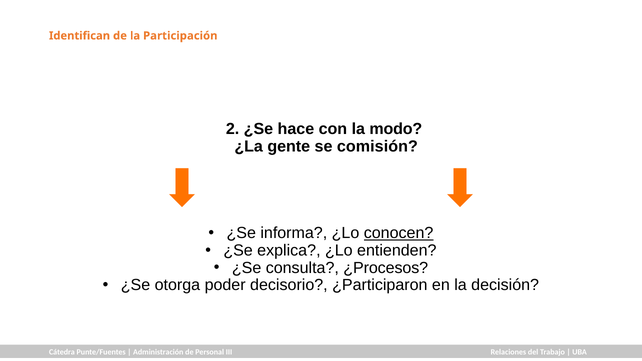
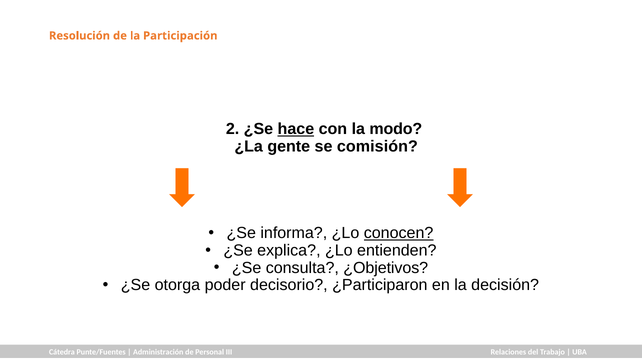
Identifican: Identifican -> Resolución (79, 36)
hace underline: none -> present (296, 129)
¿Procesos: ¿Procesos -> ¿Objetivos (386, 268)
